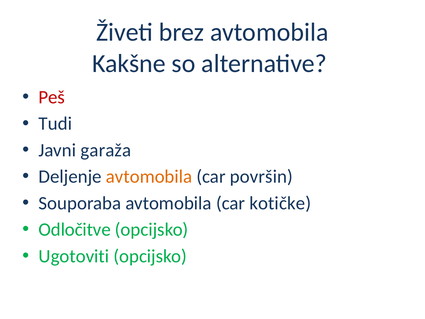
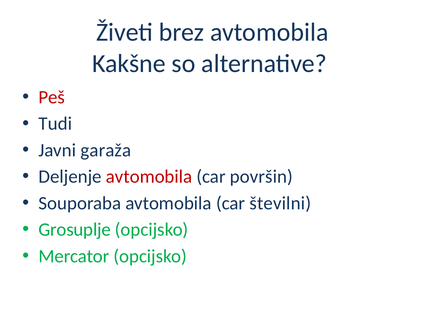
avtomobila colour: orange -> red (149, 177)
kotičke: kotičke -> številni (280, 203)
Odločitve: Odločitve -> Grosuplje (75, 230)
Ugotoviti: Ugotoviti -> Mercator (74, 256)
